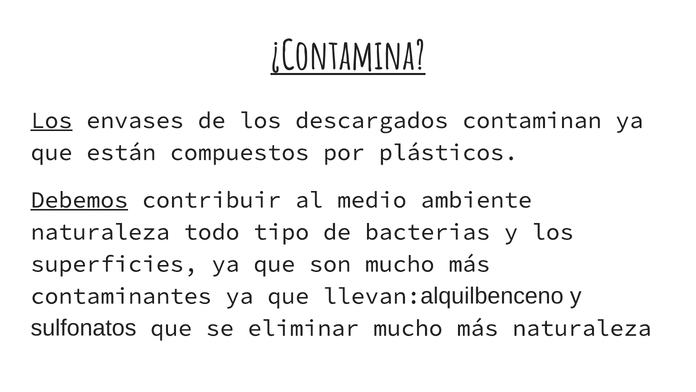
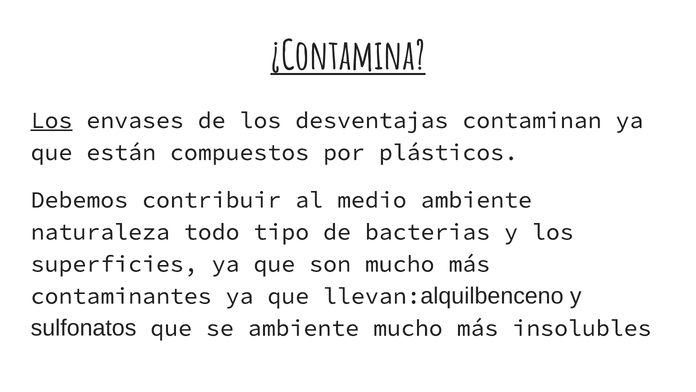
descargados: descargados -> desventajas (372, 120)
Debemos underline: present -> none (79, 200)
se eliminar: eliminar -> ambiente (303, 328)
más naturaleza: naturaleza -> insolubles (582, 328)
